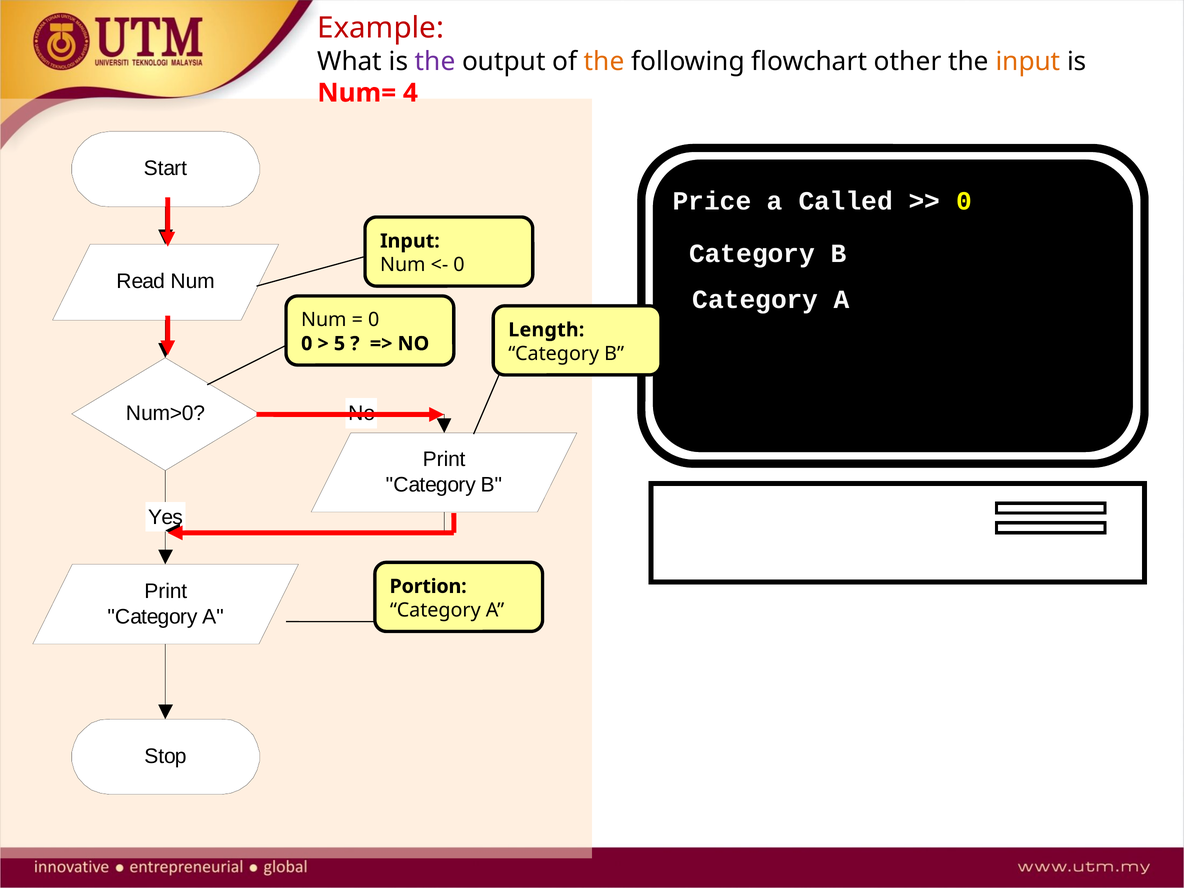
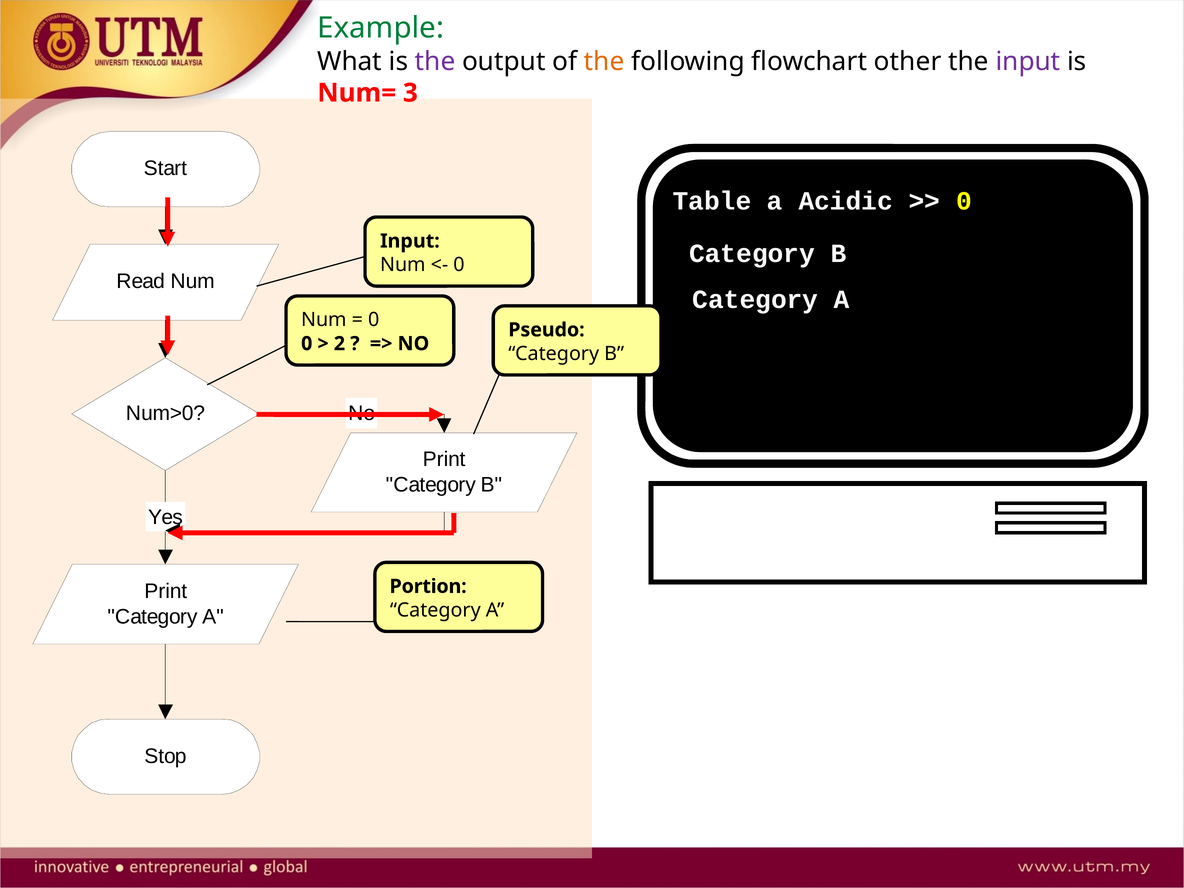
Example colour: red -> green (381, 28)
input colour: orange -> purple (1028, 61)
4: 4 -> 3 (410, 93)
Price: Price -> Table (712, 201)
Called: Called -> Acidic (846, 201)
Length: Length -> Pseudo (546, 330)
5: 5 -> 2 (339, 344)
